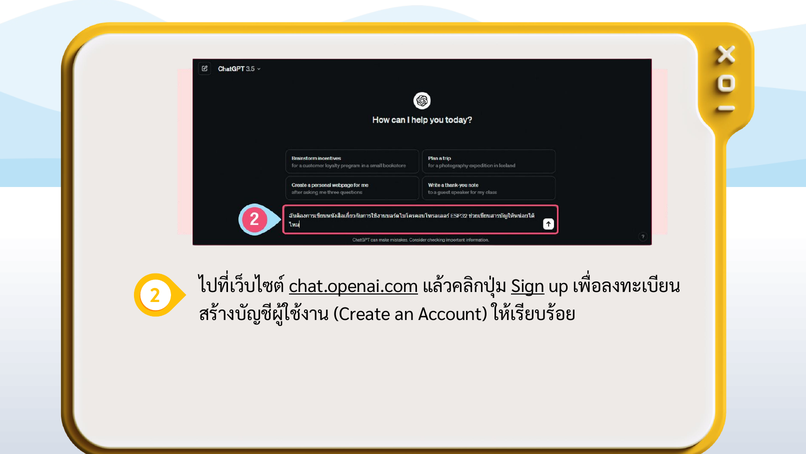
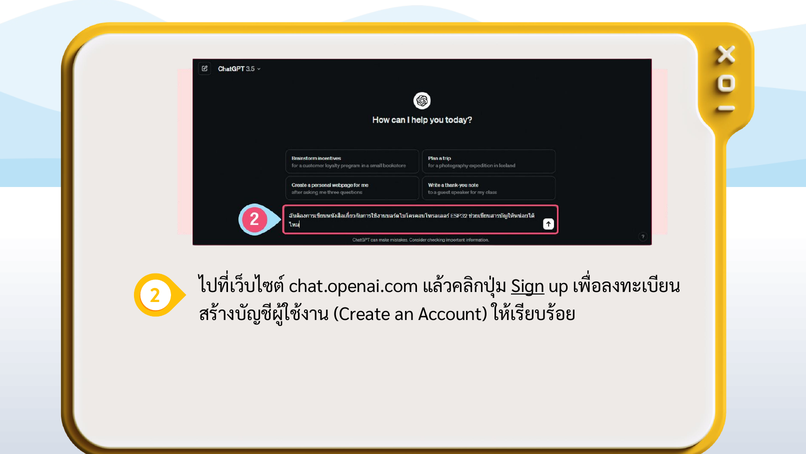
chat.openai.com underline: present -> none (354, 286)
